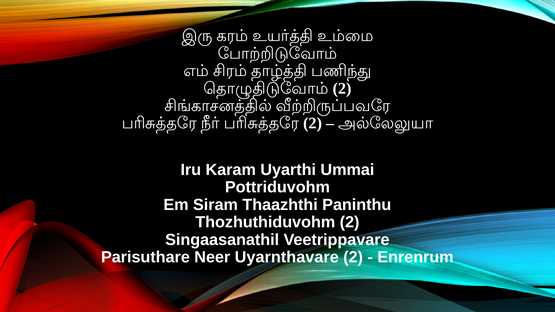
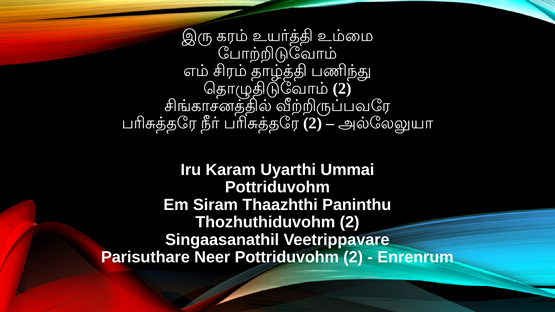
Neer Uyarnthavare: Uyarnthavare -> Pottriduvohm (287, 257)
